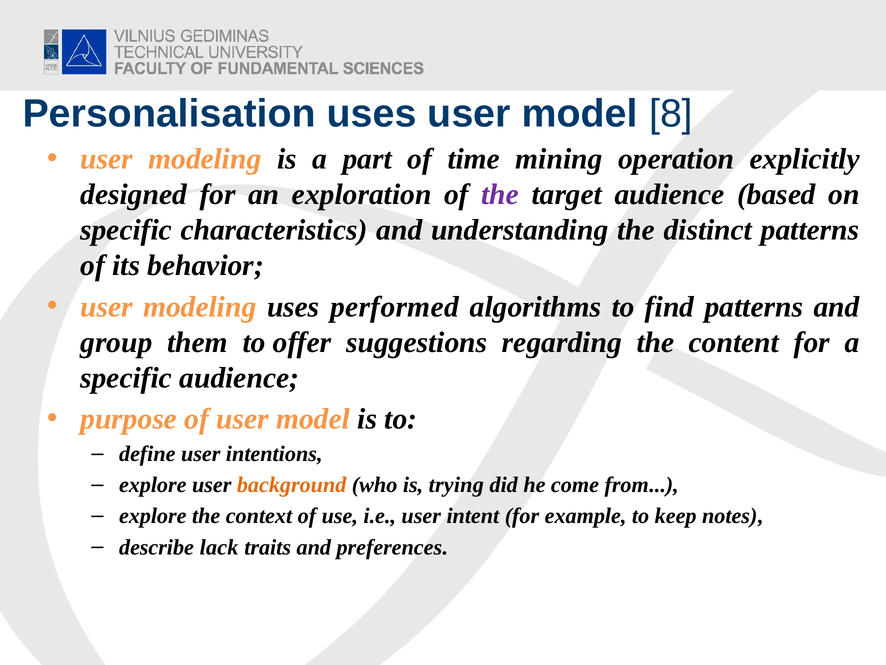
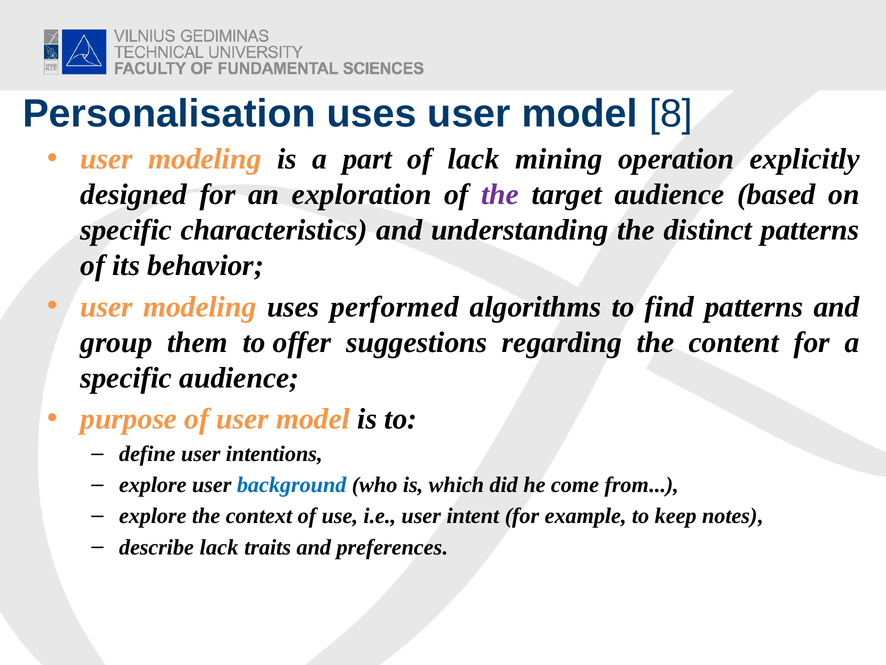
of time: time -> lack (474, 159)
background colour: orange -> blue (292, 485)
trying: trying -> which (456, 485)
